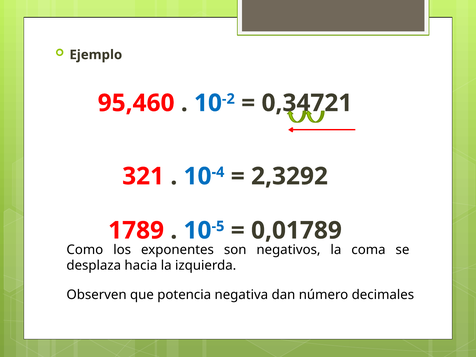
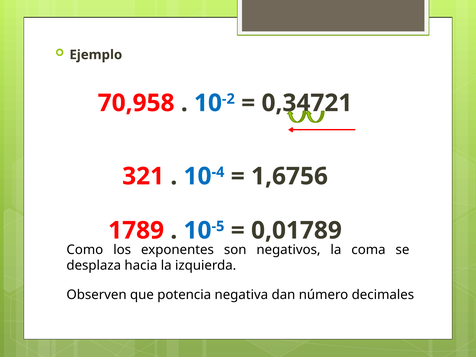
95,460: 95,460 -> 70,958 (136, 103)
2,3292: 2,3292 -> 1,6756 (290, 176)
